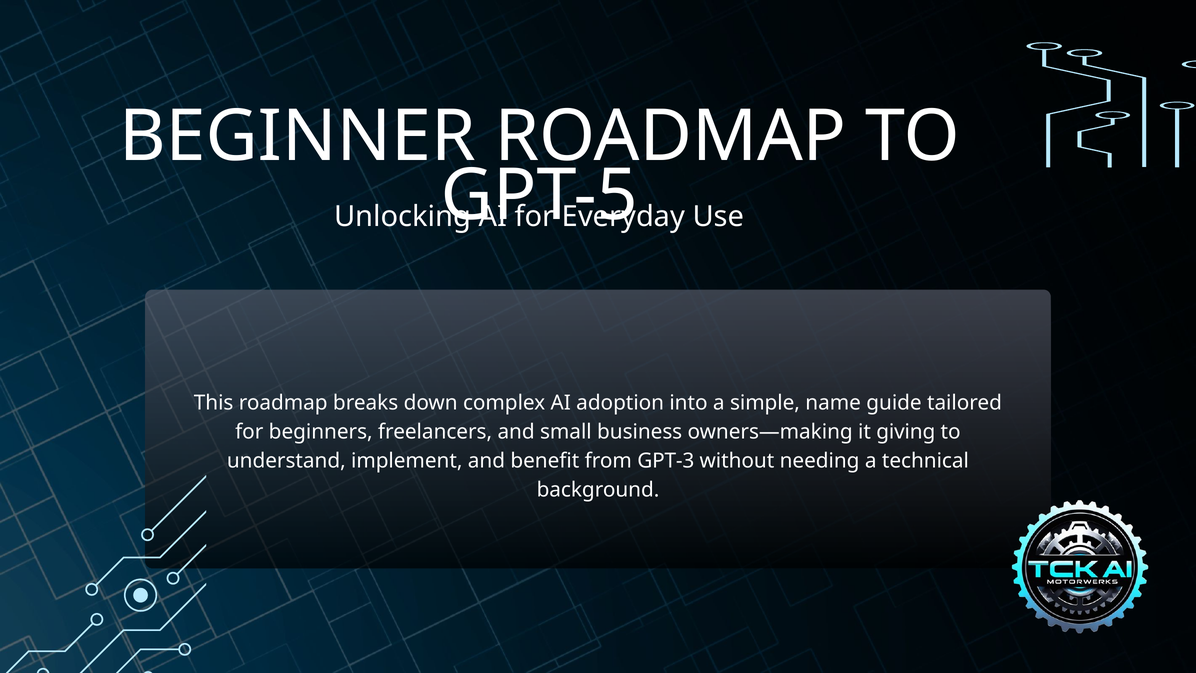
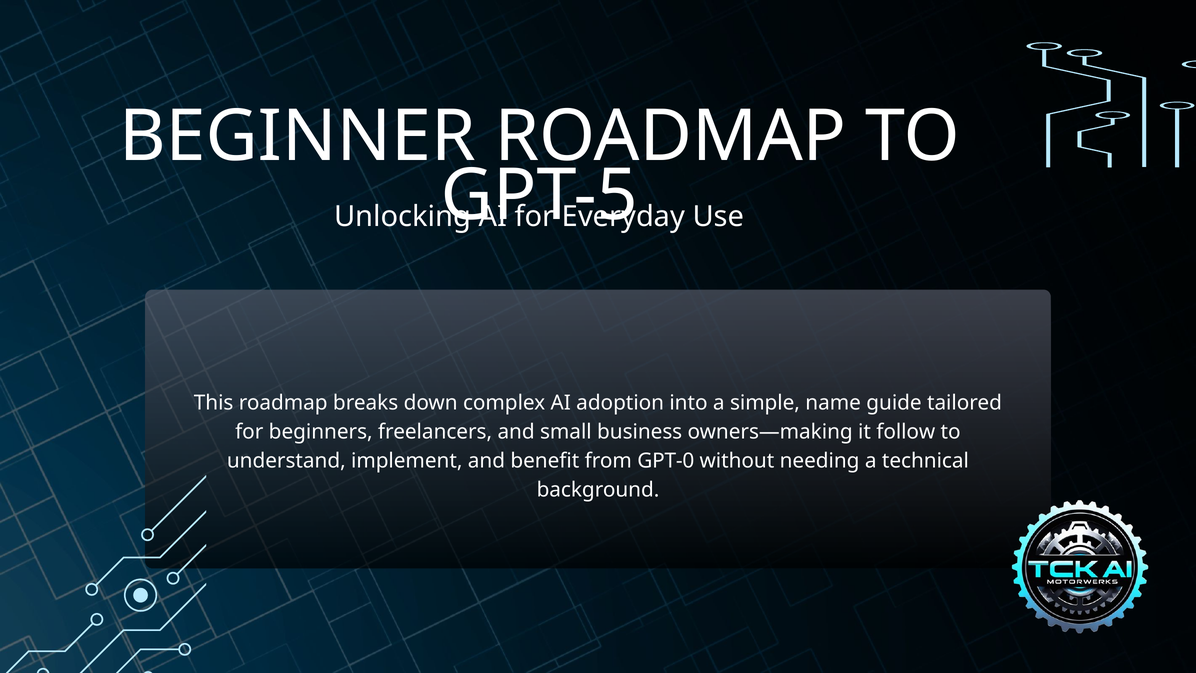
giving: giving -> follow (906, 432)
GPT-3: GPT-3 -> GPT-0 (666, 461)
